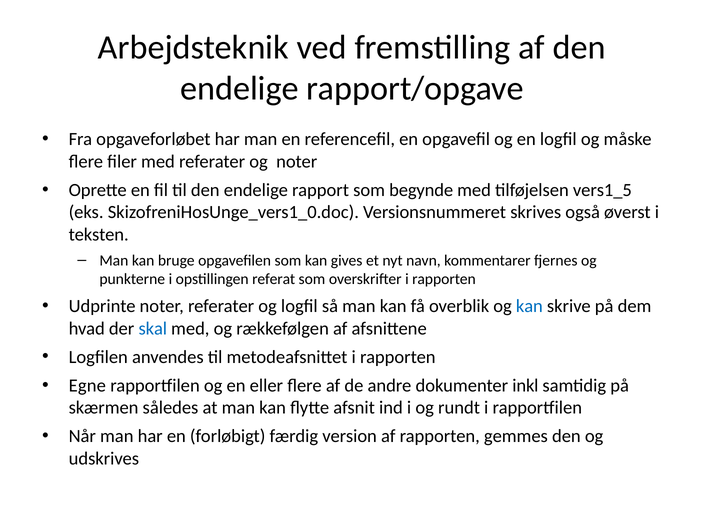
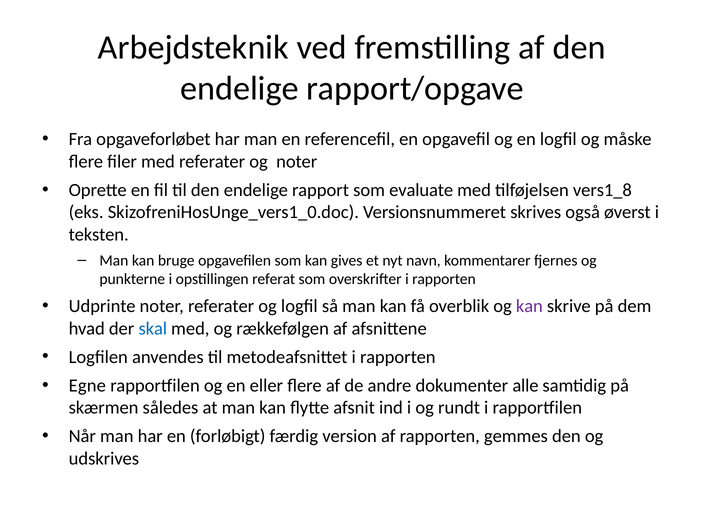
begynde: begynde -> evaluate (421, 190)
vers1_5: vers1_5 -> vers1_8 (602, 190)
kan colour: blue -> purple (529, 306)
inkl: inkl -> alle (525, 386)
